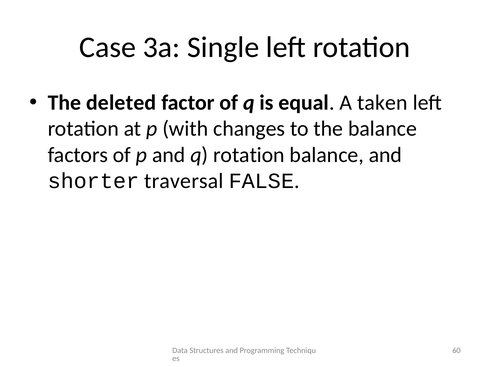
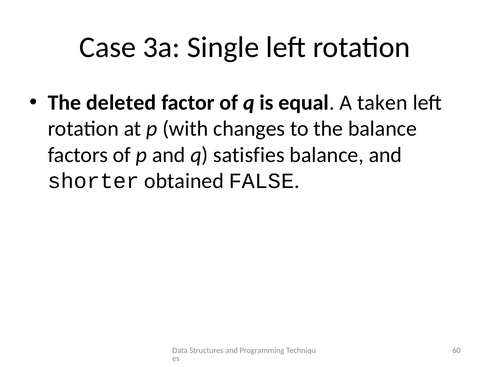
q rotation: rotation -> satisfies (249, 155)
traversal: traversal -> obtained (184, 181)
